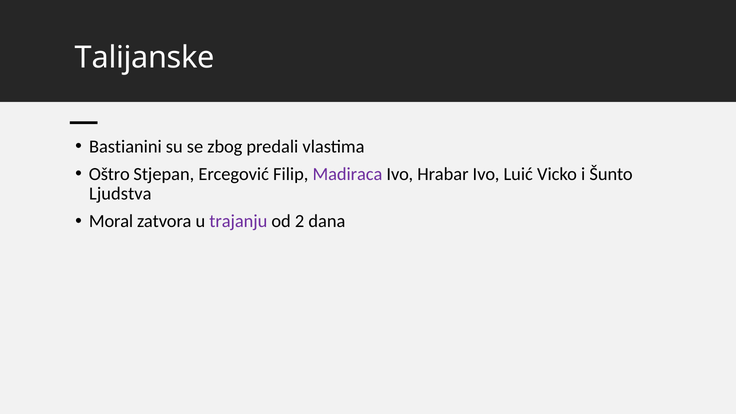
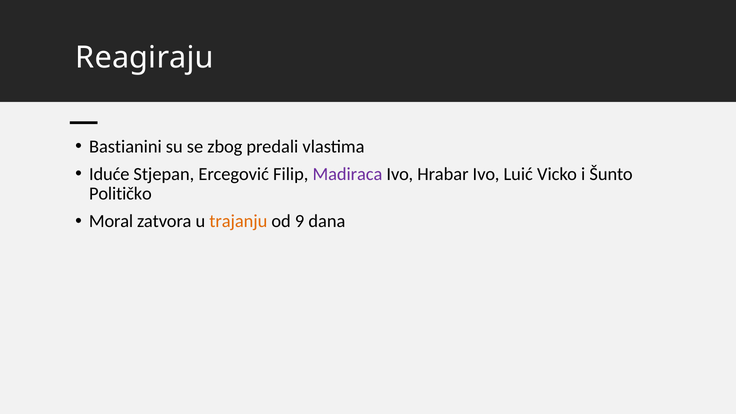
Talijanske: Talijanske -> Reagiraju (145, 58)
Oštro: Oštro -> Iduće (109, 174)
Ljudstva: Ljudstva -> Političko (120, 194)
trajanju colour: purple -> orange (238, 221)
2: 2 -> 9 (300, 221)
